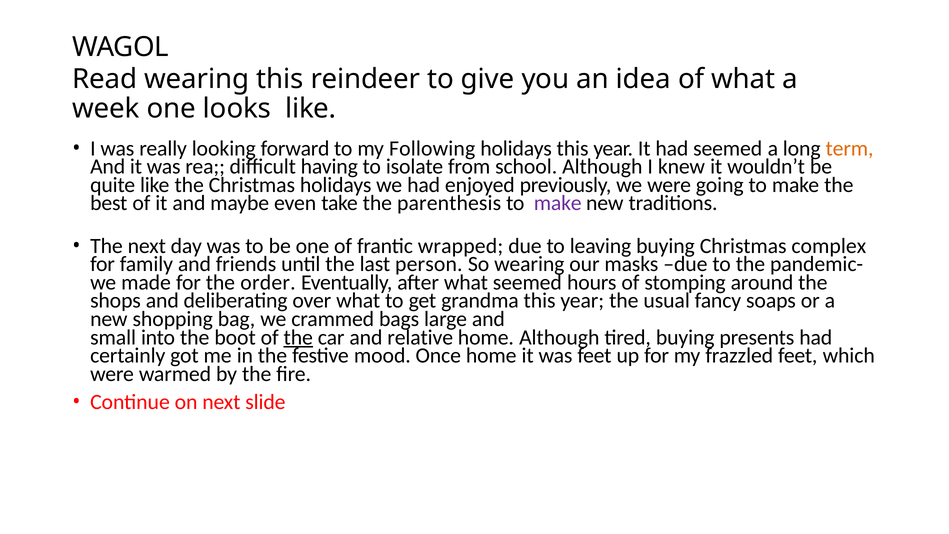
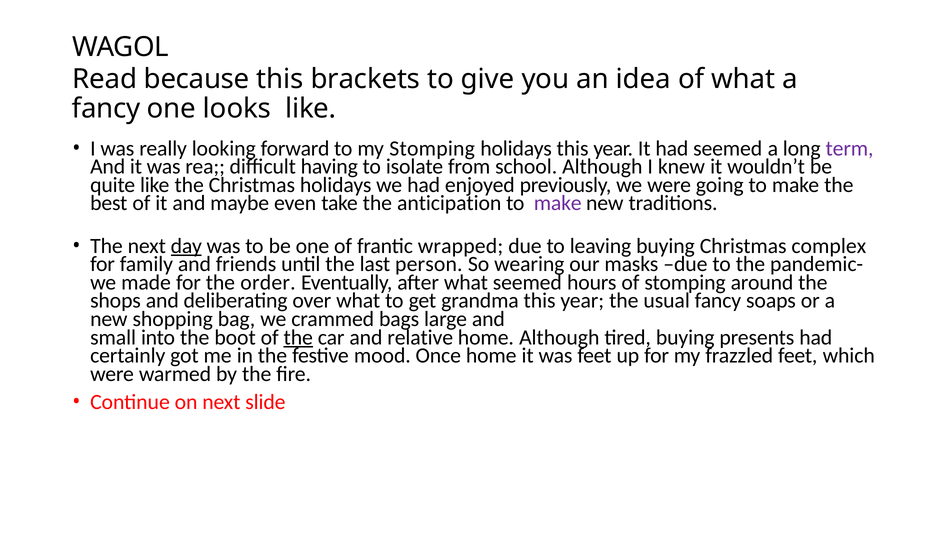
Read wearing: wearing -> because (197, 79)
reindeer: reindeer -> brackets (365, 79)
week: week -> fancy (106, 109)
my Following: Following -> Stomping (432, 148)
term colour: orange -> purple (850, 148)
parenthesis: parenthesis -> anticipation (449, 203)
day underline: none -> present (186, 246)
